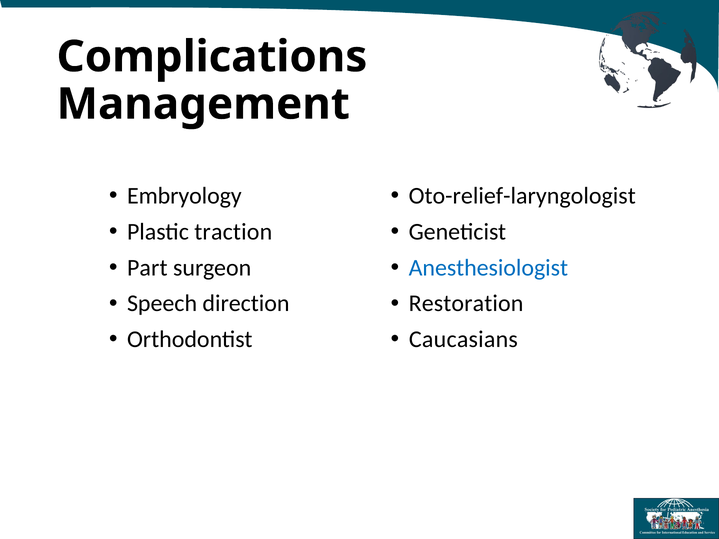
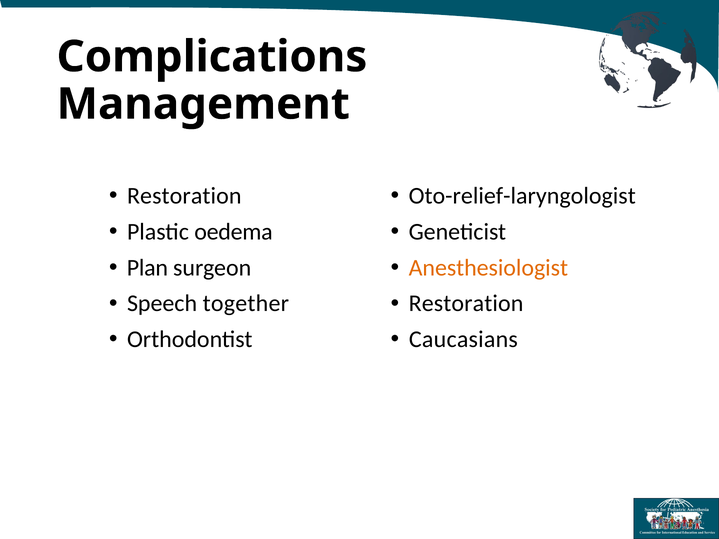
Embryology: Embryology -> Restoration (184, 196)
traction: traction -> oedema (233, 232)
Part: Part -> Plan (147, 268)
Anesthesiologist colour: blue -> orange (488, 268)
direction: direction -> together (246, 304)
